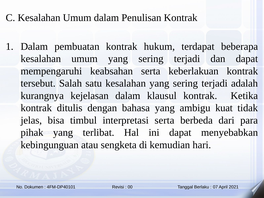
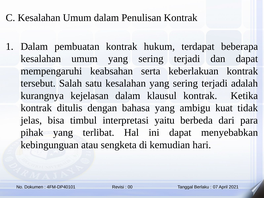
interpretasi serta: serta -> yaitu (165, 120)
